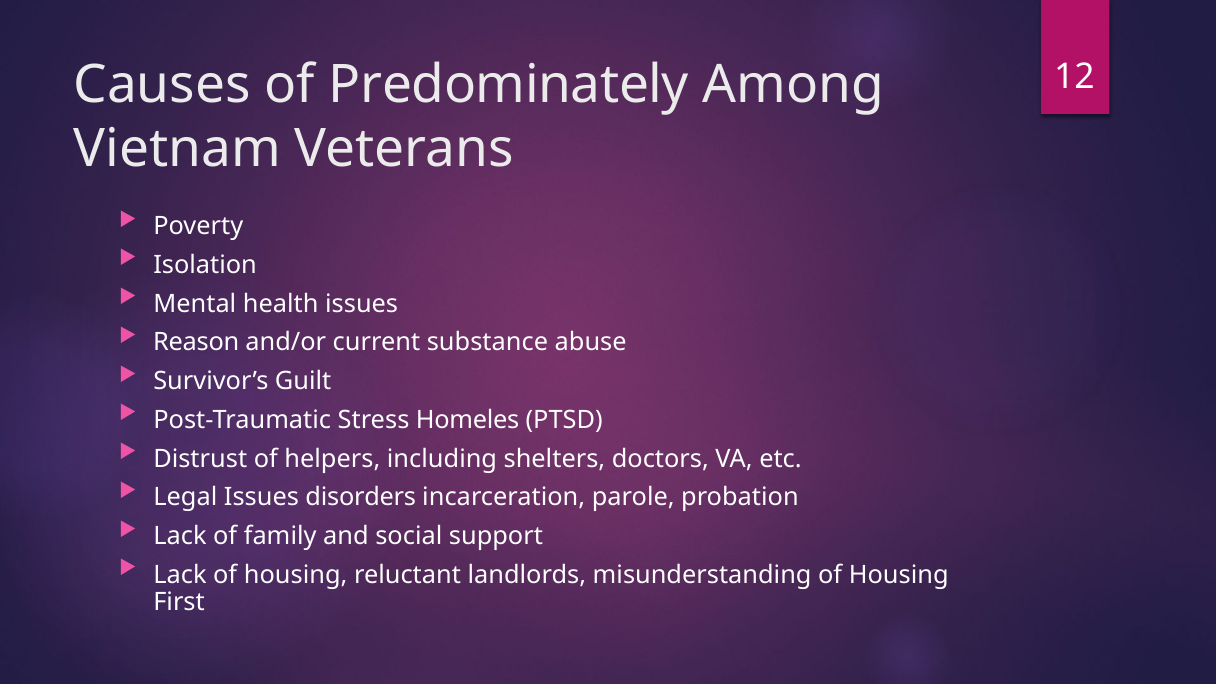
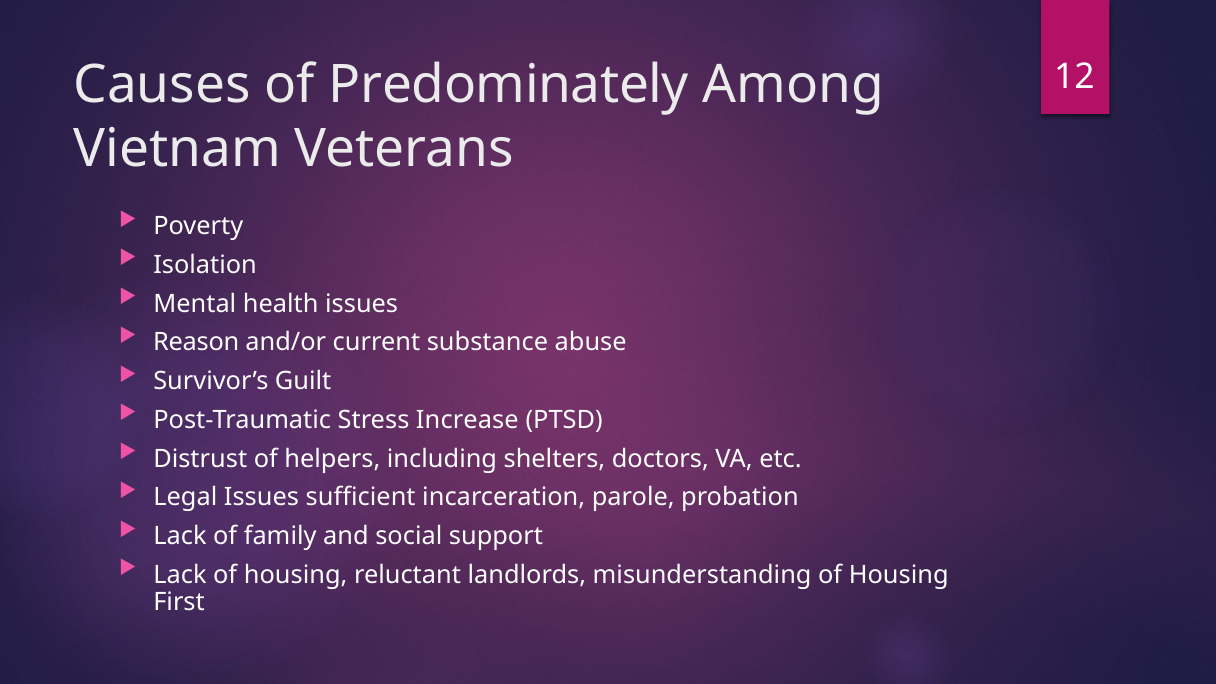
Homeles: Homeles -> Increase (467, 420)
disorders: disorders -> sufficient (361, 498)
